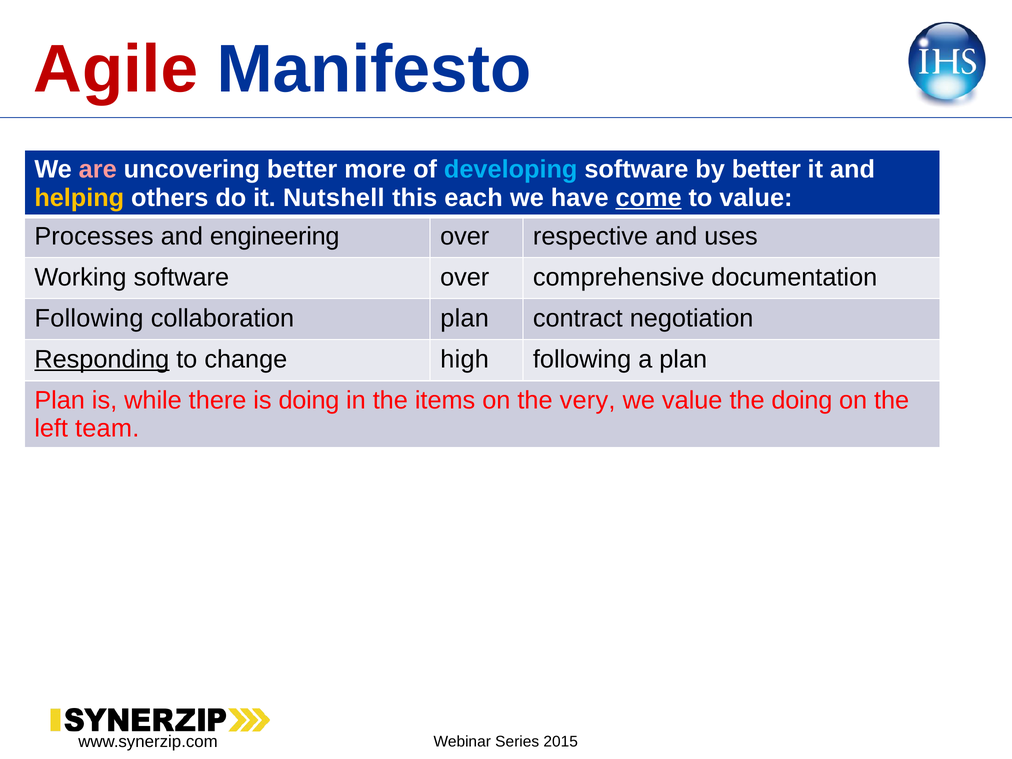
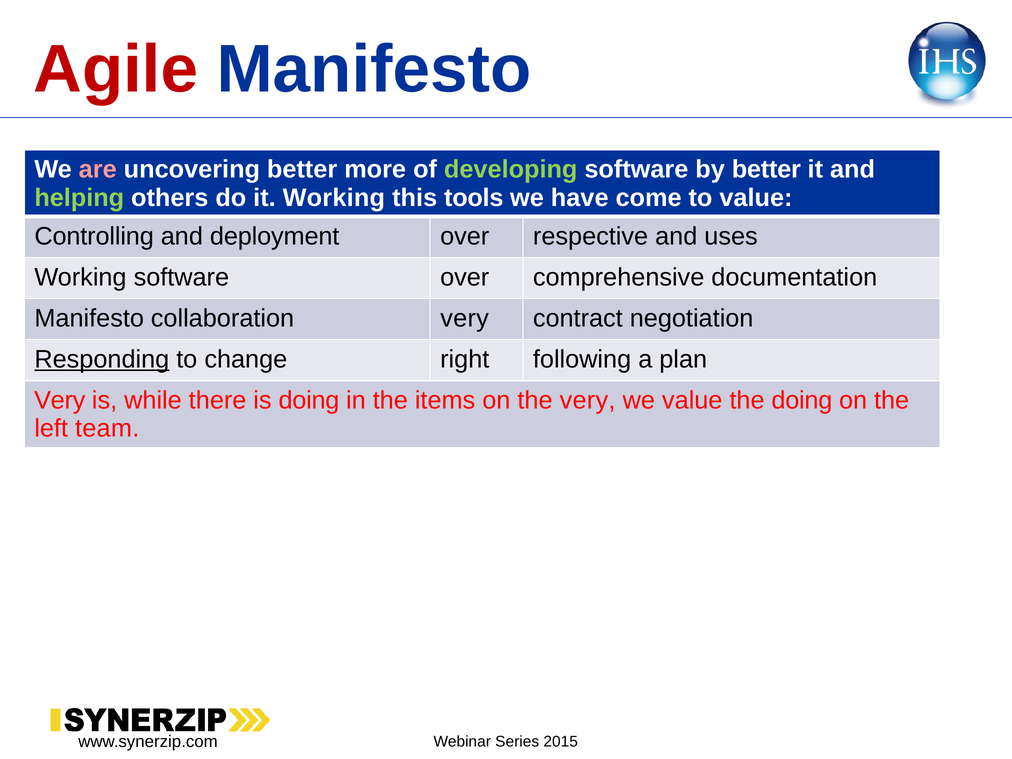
developing colour: light blue -> light green (511, 169)
helping colour: yellow -> light green (79, 198)
it Nutshell: Nutshell -> Working (334, 198)
each: each -> tools (474, 198)
come underline: present -> none (649, 198)
Processes: Processes -> Controlling (94, 236)
engineering: engineering -> deployment (275, 236)
Following: Following -> Manifesto (89, 318)
collaboration plan: plan -> very (465, 318)
high: high -> right (465, 359)
Plan: Plan -> Very (60, 400)
